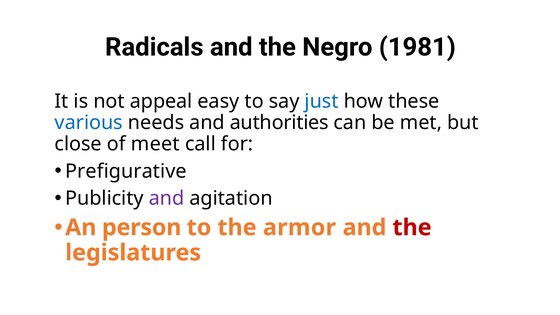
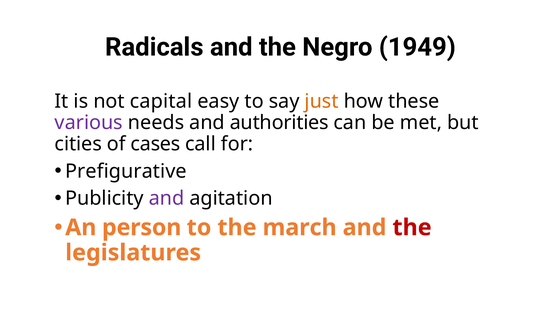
1981: 1981 -> 1949 (417, 47)
appeal: appeal -> capital (161, 101)
just colour: blue -> orange (322, 101)
various colour: blue -> purple (89, 123)
close: close -> cities (78, 144)
meet: meet -> cases (155, 144)
armor: armor -> march (300, 228)
